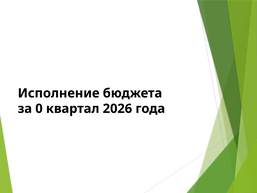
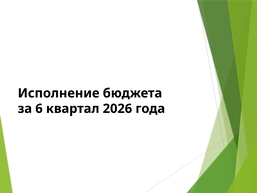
0: 0 -> 6 (39, 109)
